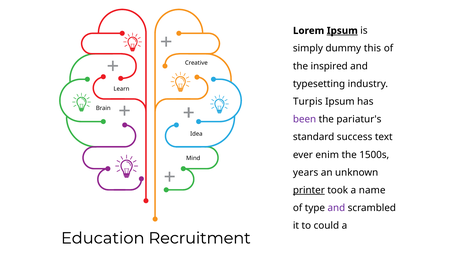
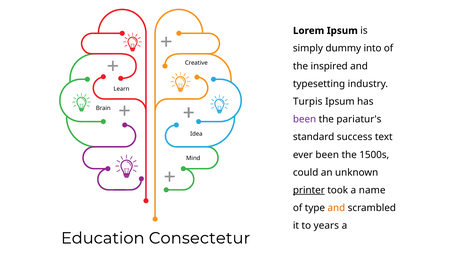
Ipsum underline: present -> none (342, 31)
this: this -> into (373, 48)
ever enim: enim -> been (327, 155)
years: years -> could (306, 173)
and colour: purple -> orange (336, 208)
could: could -> years (326, 226)
Recruitment: Recruitment -> Consectetur (199, 238)
